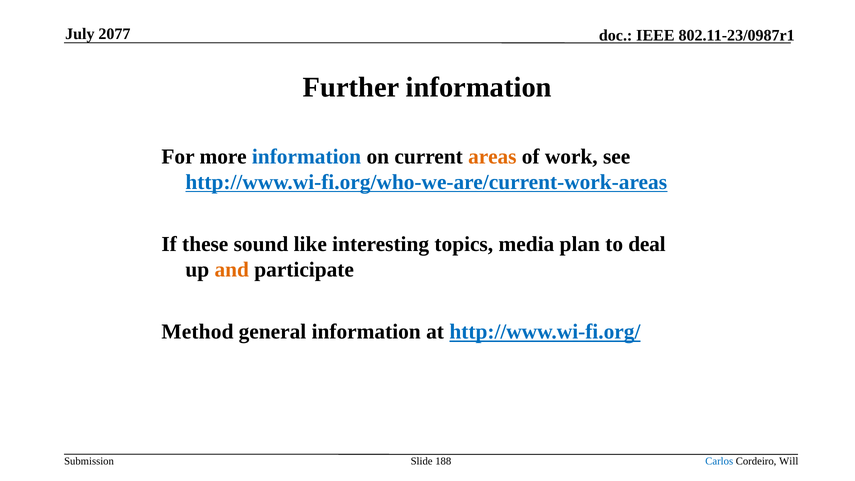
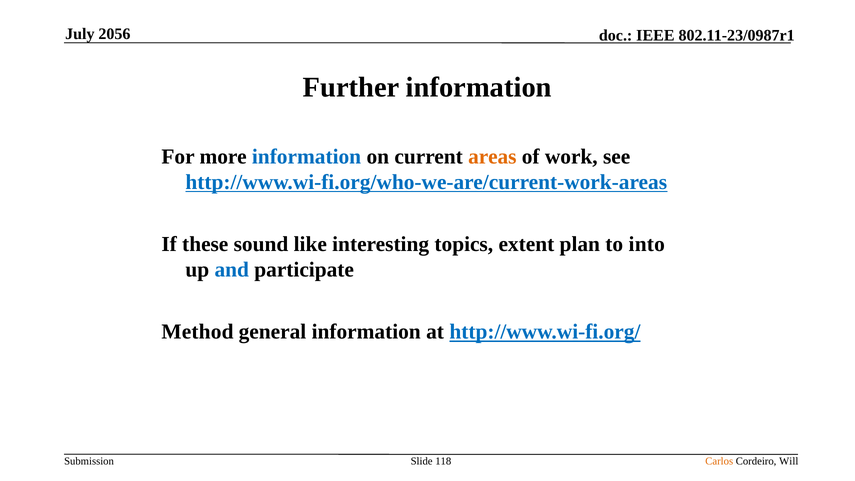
2077: 2077 -> 2056 (114, 34)
media: media -> extent (526, 244)
deal: deal -> into (647, 244)
and colour: orange -> blue (232, 270)
188: 188 -> 118 (443, 461)
Carlos colour: blue -> orange (719, 461)
